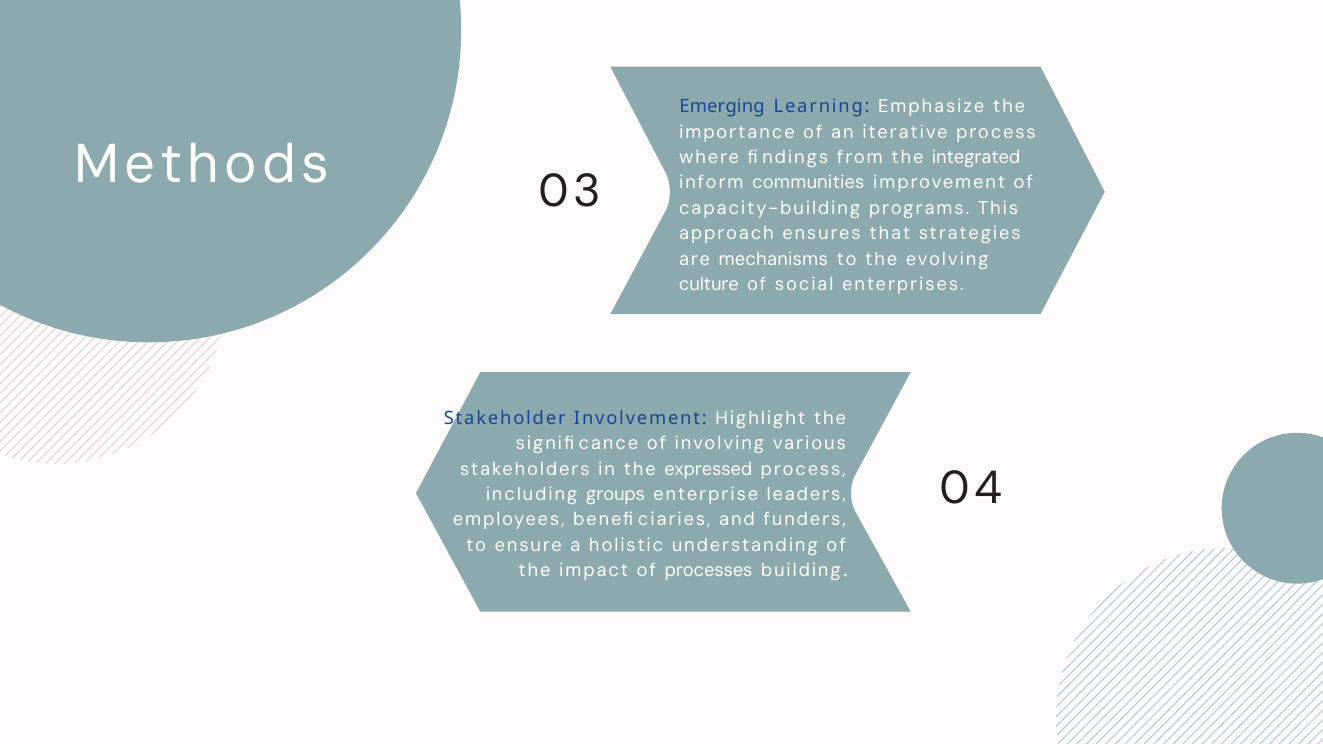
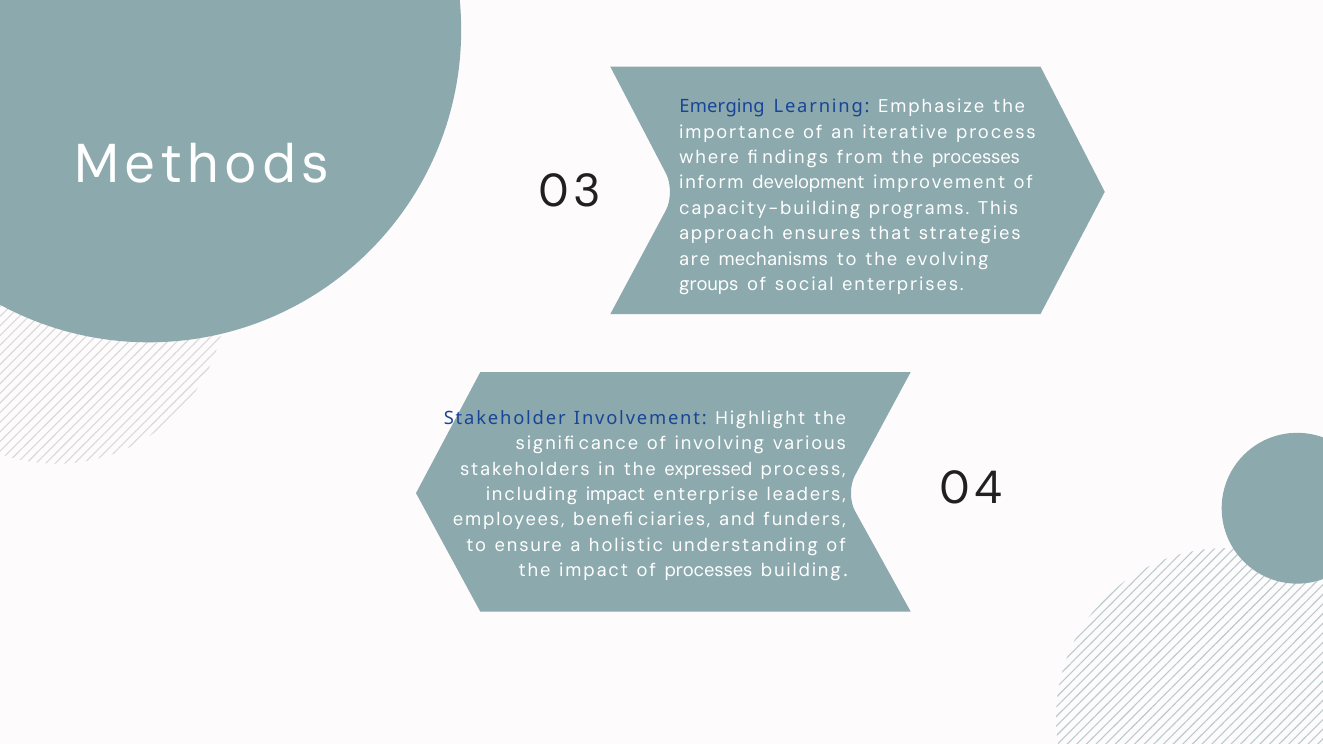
the integrated: integrated -> processes (976, 158)
communities: communities -> development (808, 183)
culture: culture -> groups (709, 284)
including groups: groups -> impact (615, 494)
